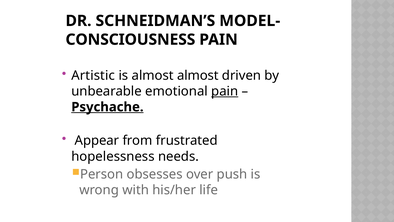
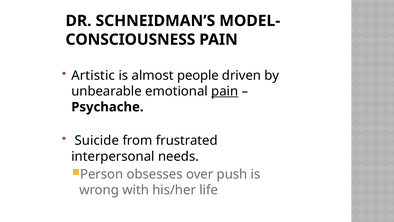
almost almost: almost -> people (198, 75)
Psychache underline: present -> none (107, 107)
Appear: Appear -> Suicide (97, 140)
hopelessness: hopelessness -> interpersonal (113, 156)
